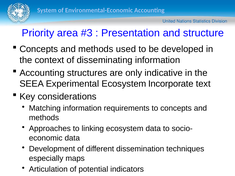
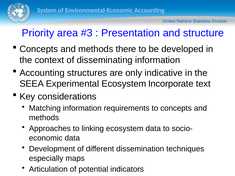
used: used -> there (126, 49)
